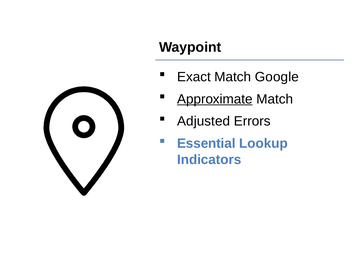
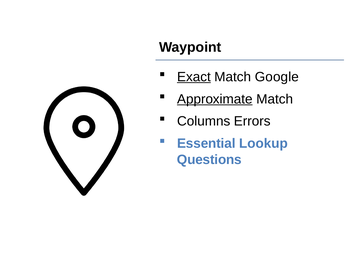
Exact underline: none -> present (194, 77)
Adjusted: Adjusted -> Columns (204, 121)
Indicators: Indicators -> Questions (209, 159)
